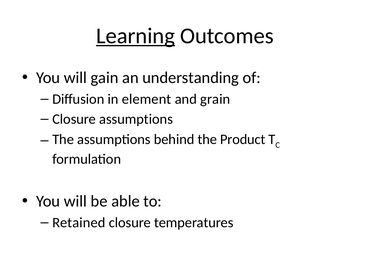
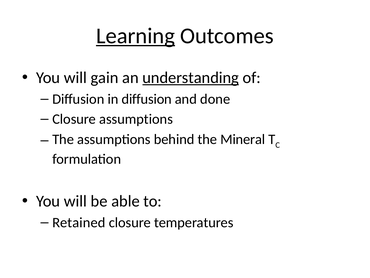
understanding underline: none -> present (191, 78)
in element: element -> diffusion (147, 99)
grain: grain -> done (215, 99)
Product: Product -> Mineral (243, 139)
